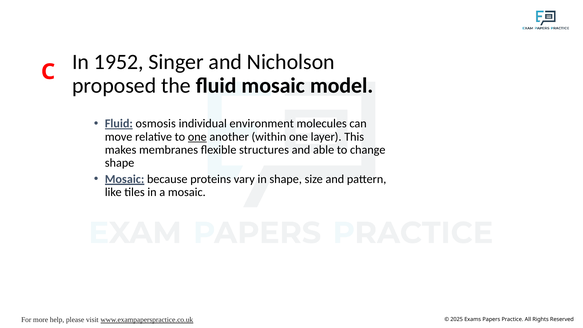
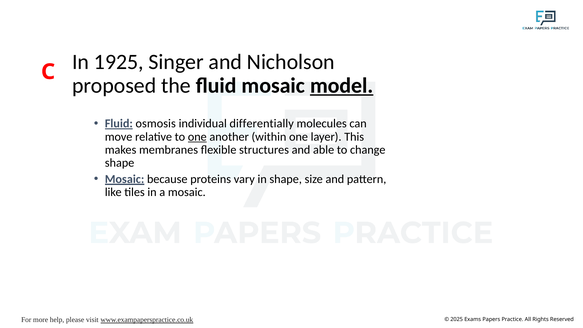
1952: 1952 -> 1925 (119, 62)
model underline: none -> present (342, 86)
environment: environment -> differentially (262, 124)
